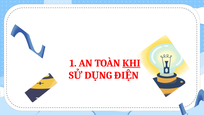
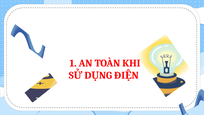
KHI underline: present -> none (131, 63)
